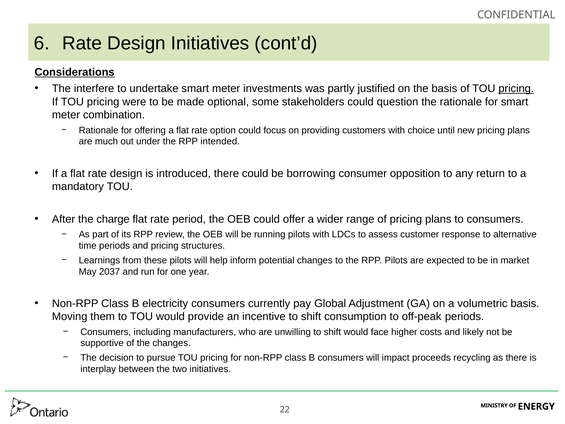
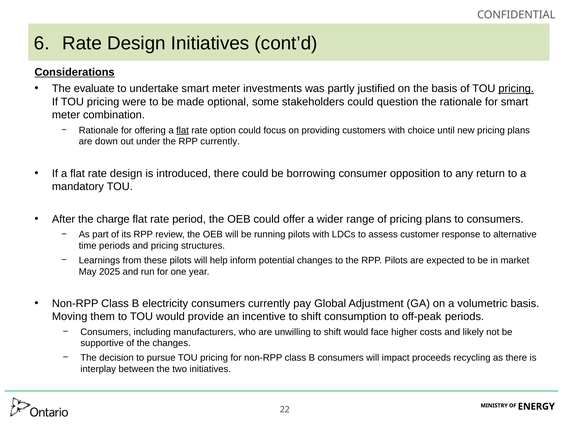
interfere: interfere -> evaluate (94, 89)
flat underline: none -> present (183, 130)
much: much -> down (106, 141)
RPP intended: intended -> currently (220, 141)
2037: 2037 -> 2025 (110, 271)
